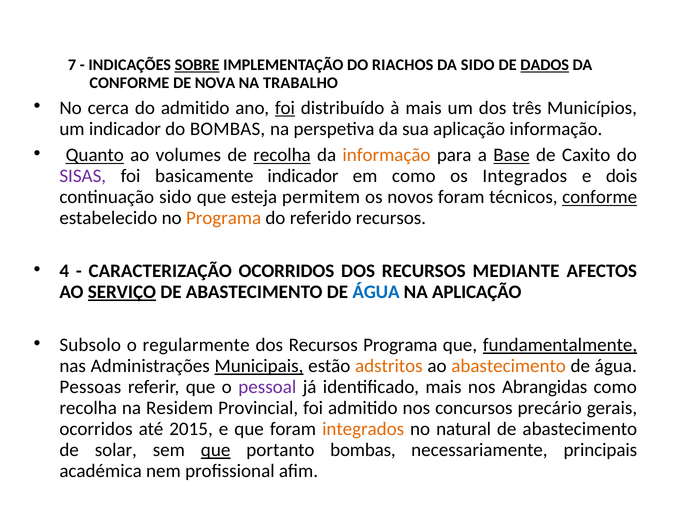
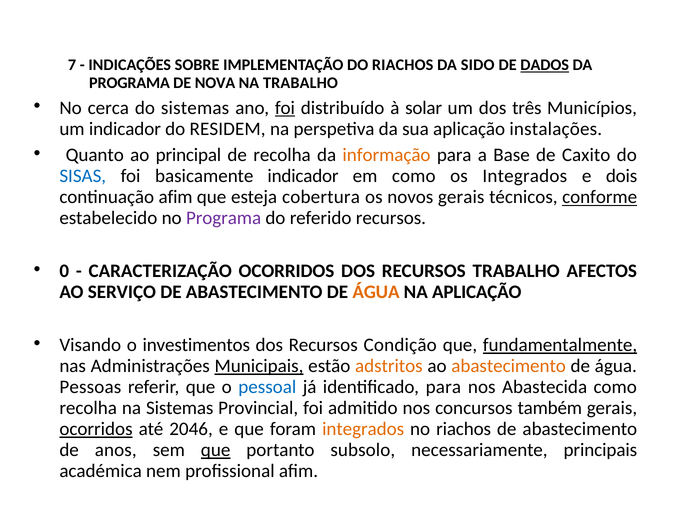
SOBRE underline: present -> none (197, 65)
CONFORME: CONFORME -> PROGRAMA (129, 83)
do admitido: admitido -> sistemas (195, 108)
à mais: mais -> solar (424, 108)
do BOMBAS: BOMBAS -> RESIDEM (228, 129)
aplicação informação: informação -> instalações (556, 129)
Quanto underline: present -> none (95, 155)
volumes: volumes -> principal (188, 155)
recolha underline: present -> none (282, 155)
Base underline: present -> none (512, 155)
SISAS colour: purple -> blue (83, 176)
continuação sido: sido -> afim (176, 197)
permitem: permitem -> cobertura (321, 197)
novos foram: foram -> gerais (461, 197)
Programa colour: orange -> purple (224, 218)
4: 4 -> 0 (64, 271)
RECURSOS MEDIANTE: MEDIANTE -> TRABALHO (516, 271)
SERVIÇO underline: present -> none (122, 292)
ÁGUA colour: blue -> orange (376, 292)
Subsolo: Subsolo -> Visando (90, 345)
regularmente: regularmente -> investimentos (196, 345)
Recursos Programa: Programa -> Condição (400, 345)
pessoal colour: purple -> blue (267, 387)
identificado mais: mais -> para (443, 387)
Abrangidas: Abrangidas -> Abastecida (545, 387)
na Residem: Residem -> Sistemas (180, 408)
precário: precário -> também (550, 408)
ocorridos underline: none -> present (96, 429)
2015: 2015 -> 2046 (191, 429)
no natural: natural -> riachos (464, 429)
solar: solar -> anos (116, 450)
portanto bombas: bombas -> subsolo (363, 450)
